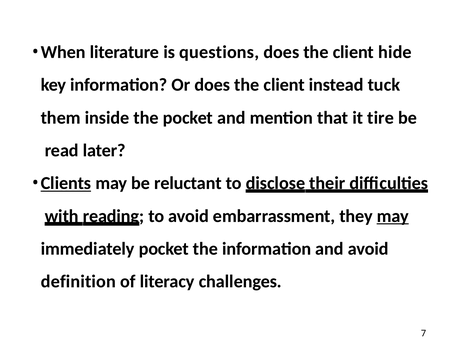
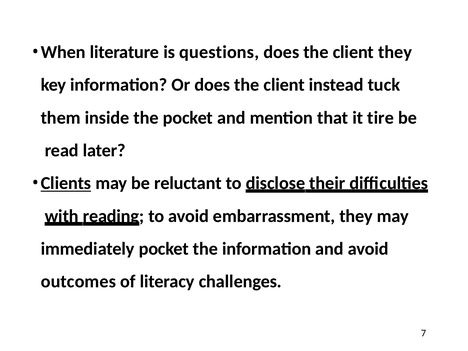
client hide: hide -> they (395, 52)
may underline: present -> none (393, 216)
definition: definition -> outcomes (78, 282)
